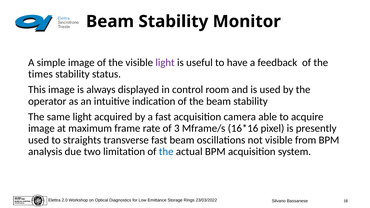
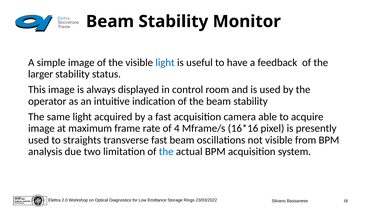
light colour: purple -> blue (165, 63)
times: times -> larger (41, 74)
3: 3 -> 4 (177, 128)
